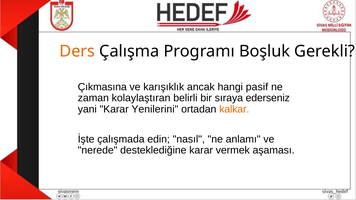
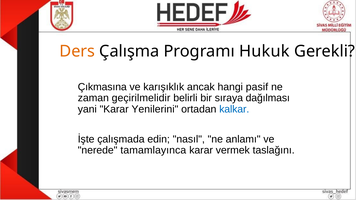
Boşluk: Boşluk -> Hukuk (264, 51)
kolaylaştıran: kolaylaştıran -> geçirilmelidir (141, 98)
ederseniz: ederseniz -> dağılması (268, 98)
kalkar colour: orange -> blue (234, 109)
desteklediğine: desteklediğine -> tamamlayınca (153, 150)
aşaması: aşaması -> taslağını (274, 150)
